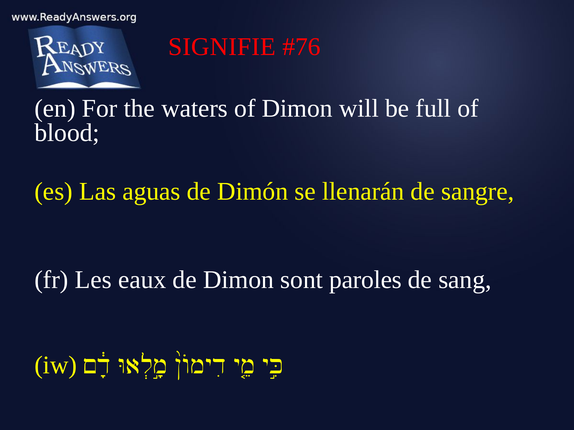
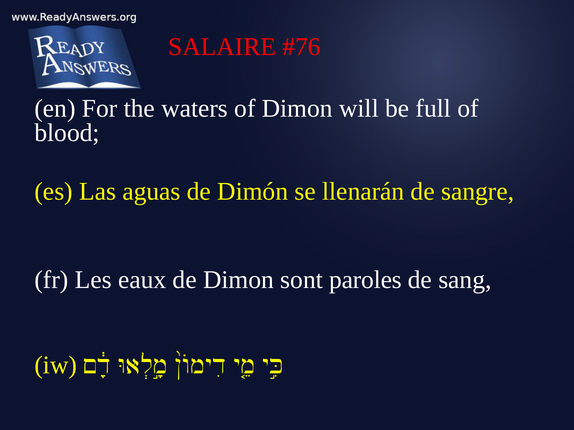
SIGNIFIE: SIGNIFIE -> SALAIRE (222, 47)
